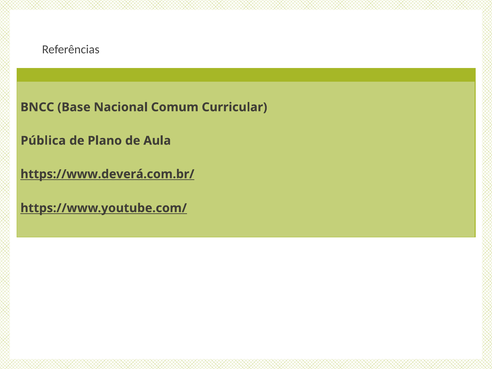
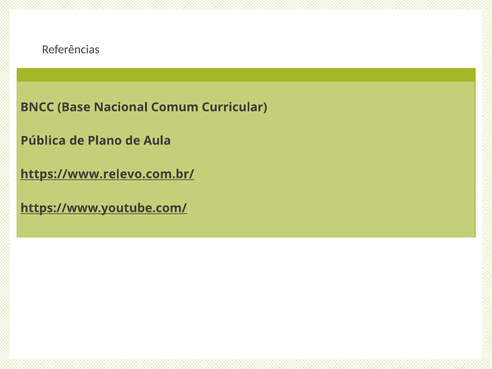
https://www.deverá.com.br/: https://www.deverá.com.br/ -> https://www.relevo.com.br/ (107, 174)
